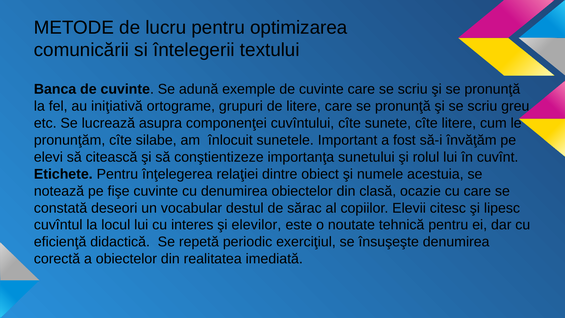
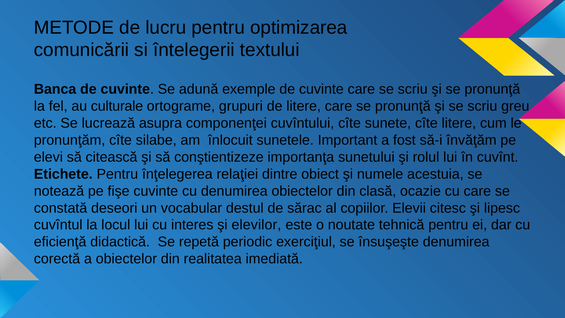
iniţiativă: iniţiativă -> culturale (117, 106)
